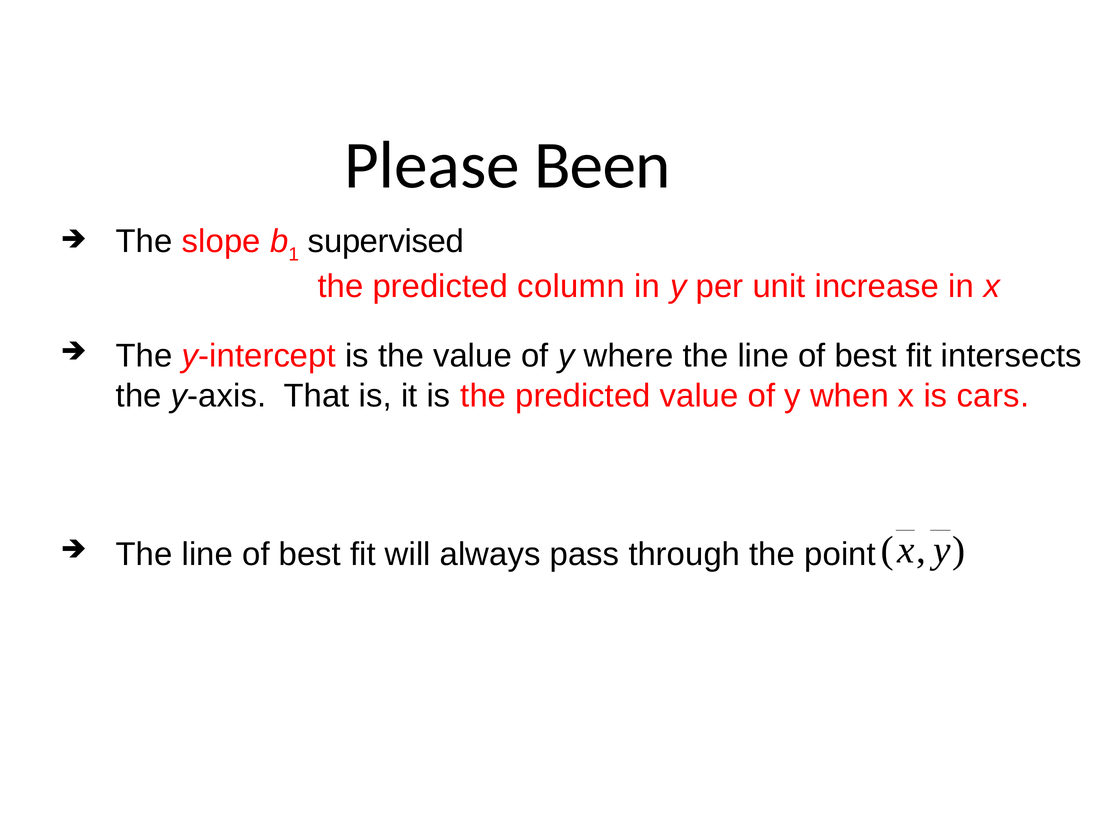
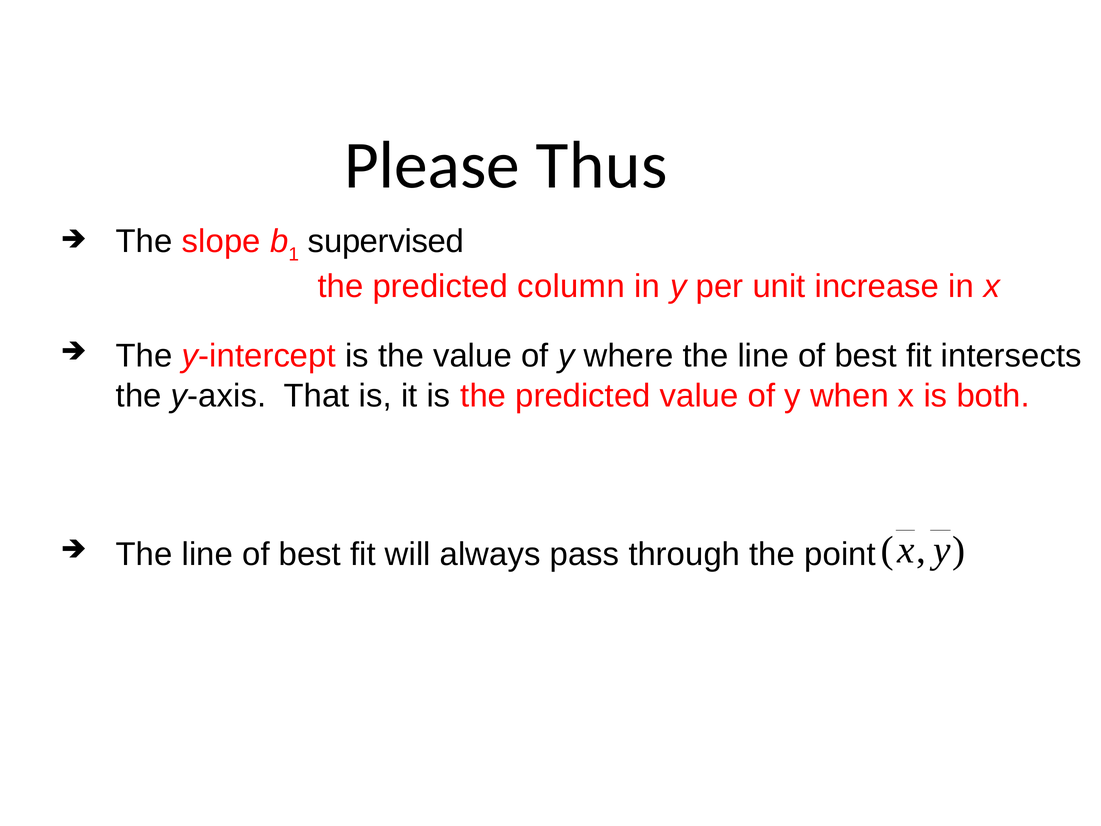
Been: Been -> Thus (602, 165)
cars: cars -> both (993, 396)
